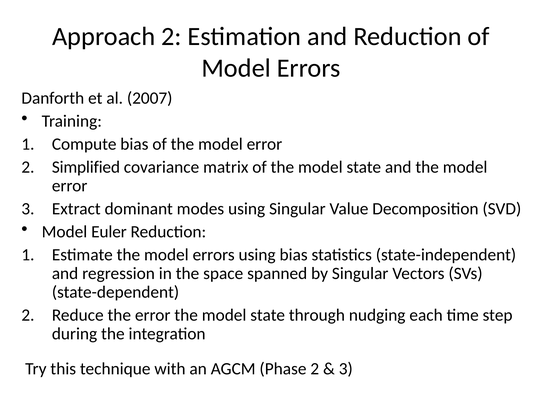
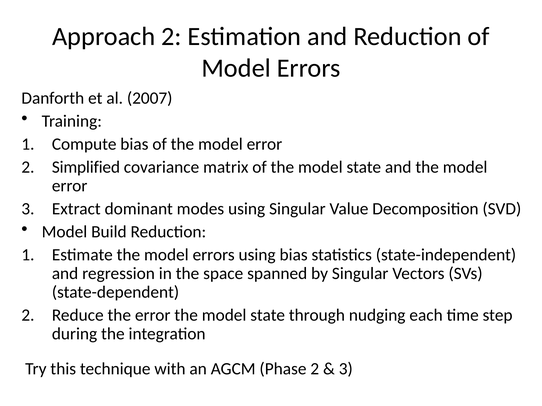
Euler: Euler -> Build (109, 232)
